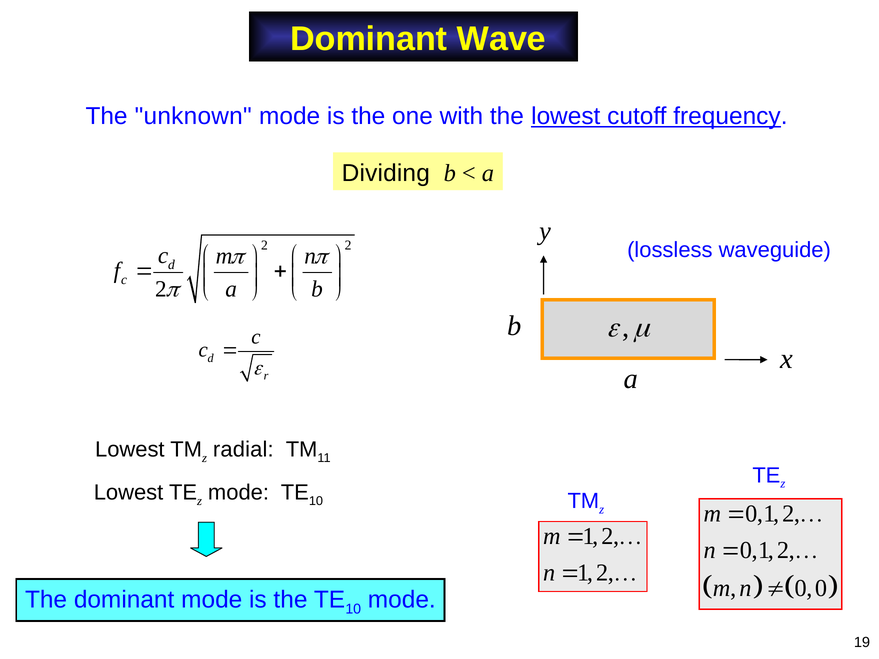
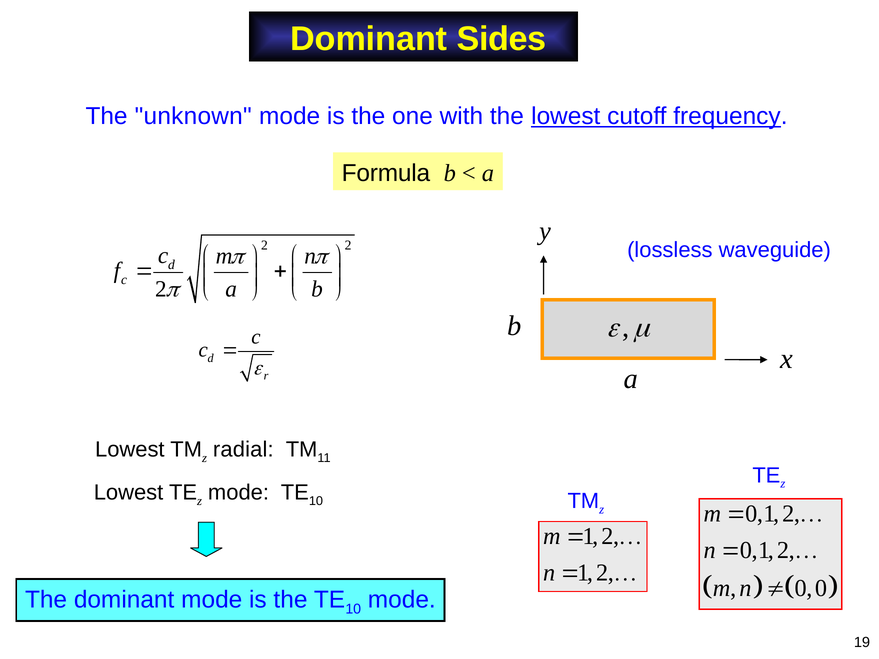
Wave: Wave -> Sides (502, 39)
Dividing: Dividing -> Formula (386, 173)
